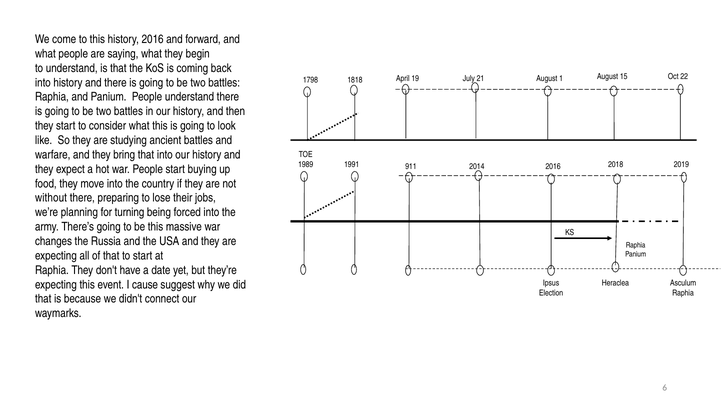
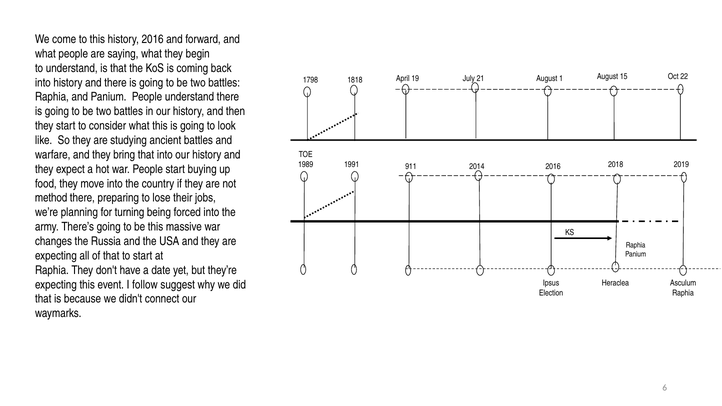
without: without -> method (51, 198)
cause: cause -> follow (145, 285)
